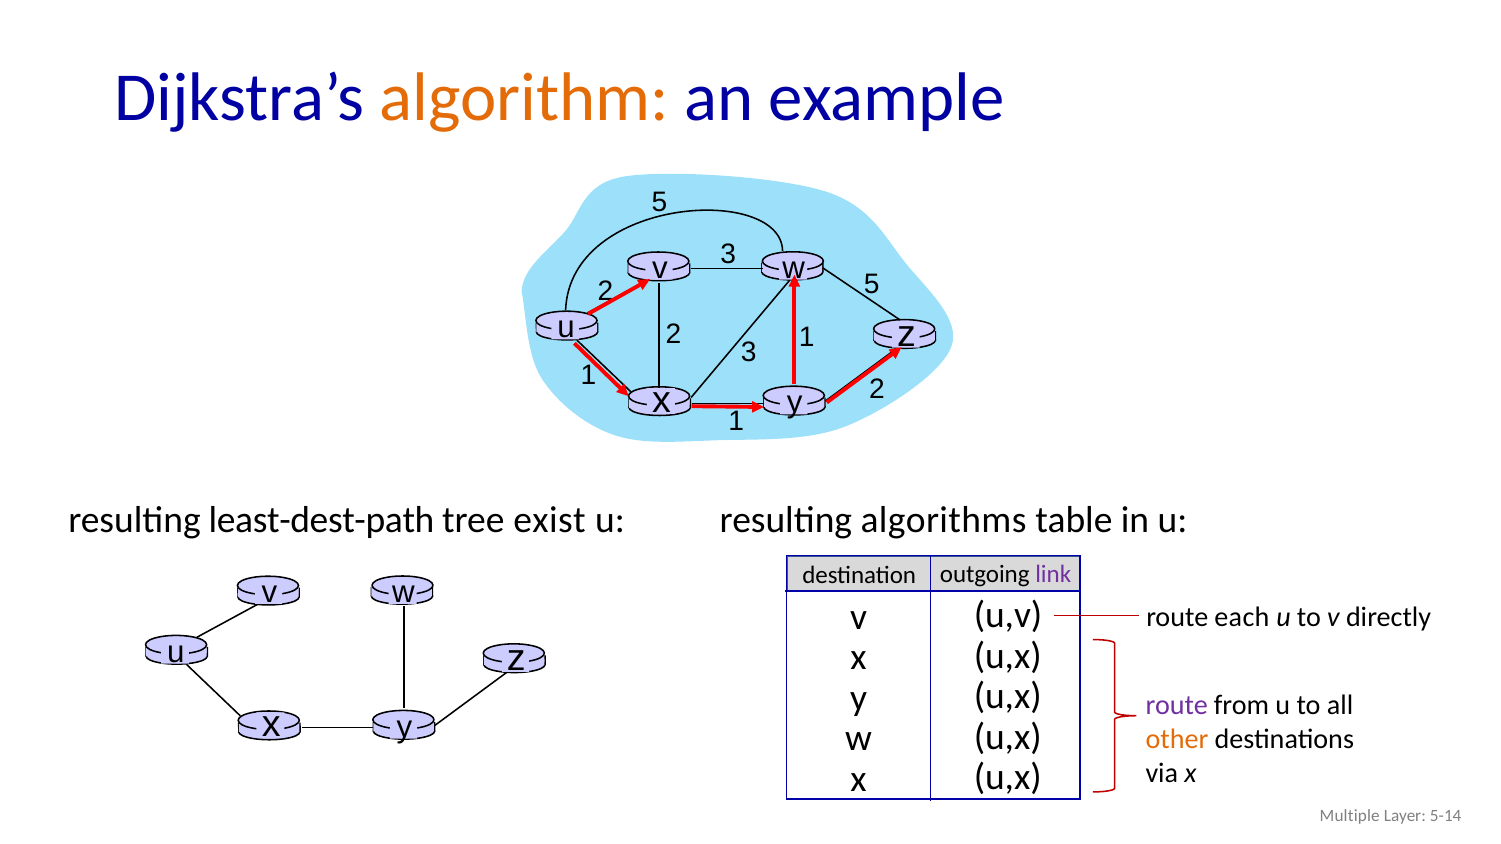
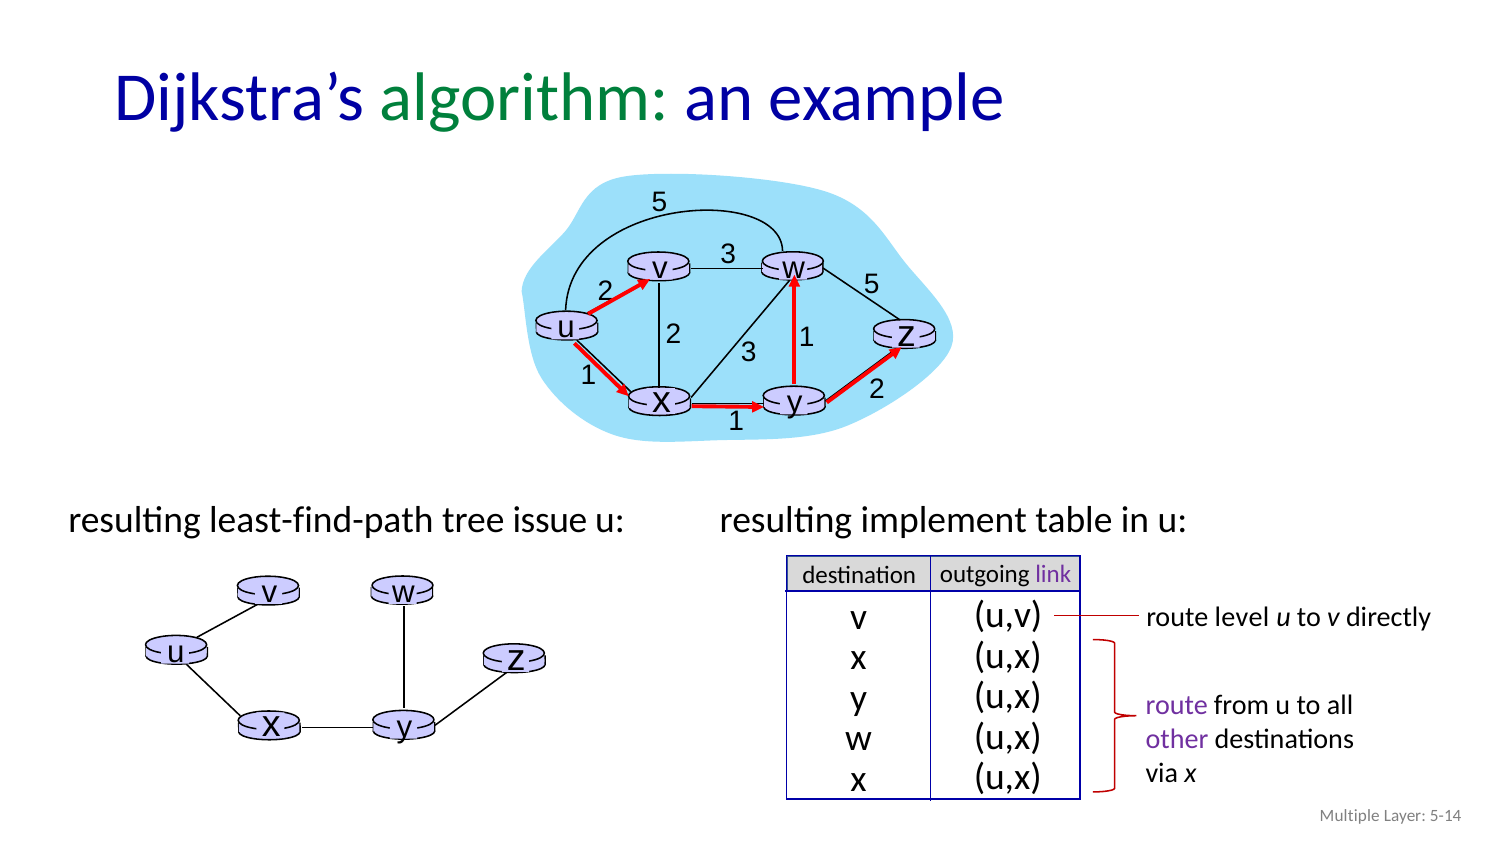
algorithm colour: orange -> green (524, 98)
least-dest-path: least-dest-path -> least-find-path (321, 520)
exist: exist -> issue (550, 520)
algorithms: algorithms -> implement (944, 520)
each: each -> level (1242, 617)
other colour: orange -> purple (1177, 740)
